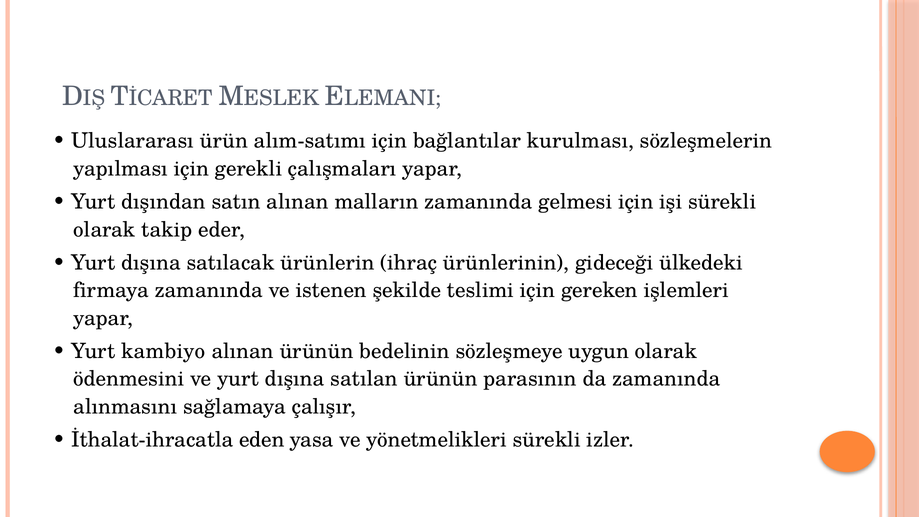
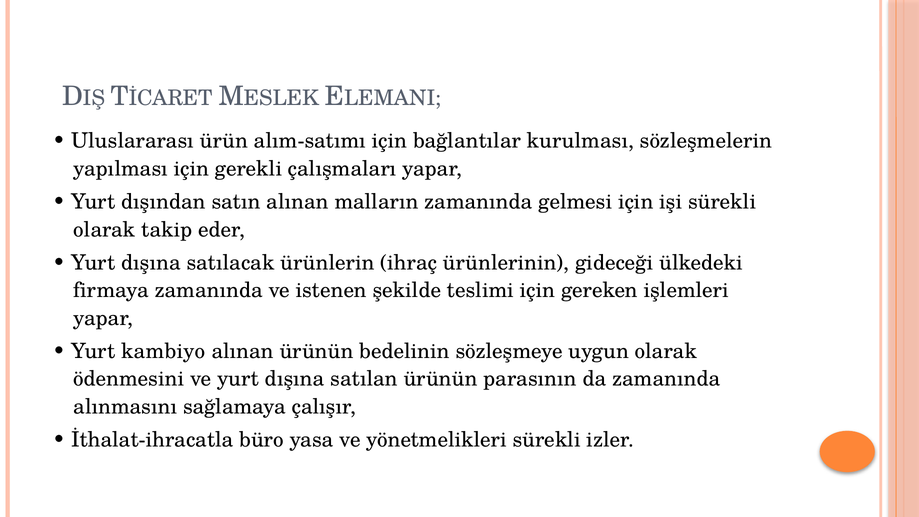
eden: eden -> büro (262, 440)
